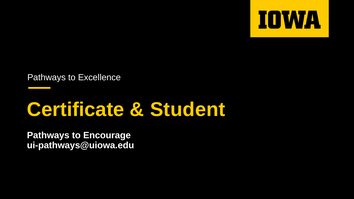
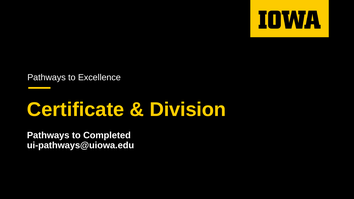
Student: Student -> Division (188, 110)
Encourage: Encourage -> Completed (107, 135)
